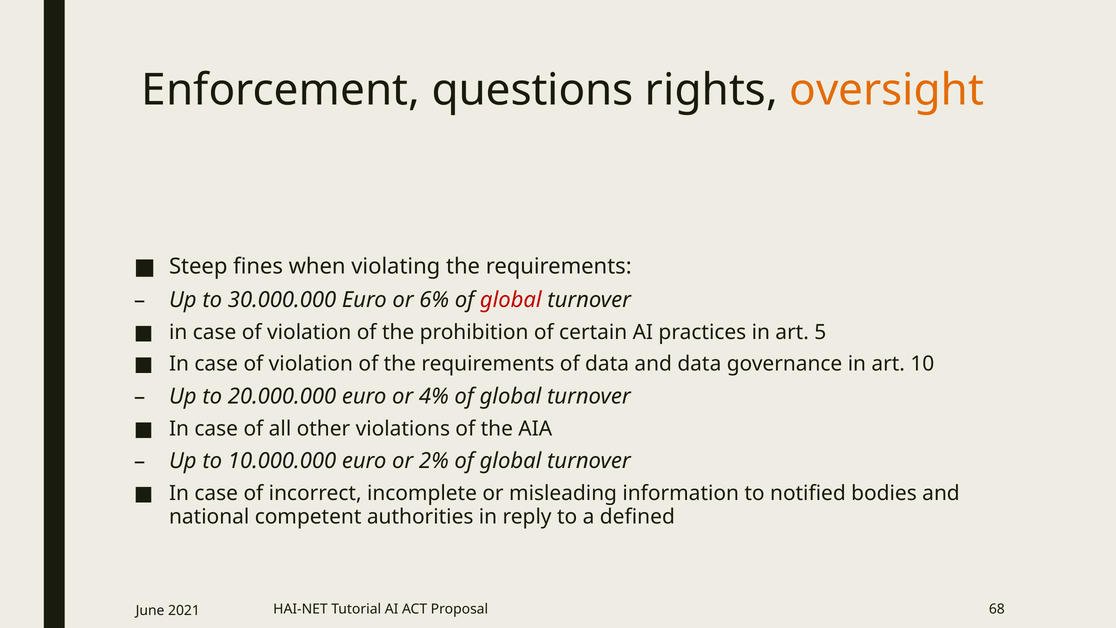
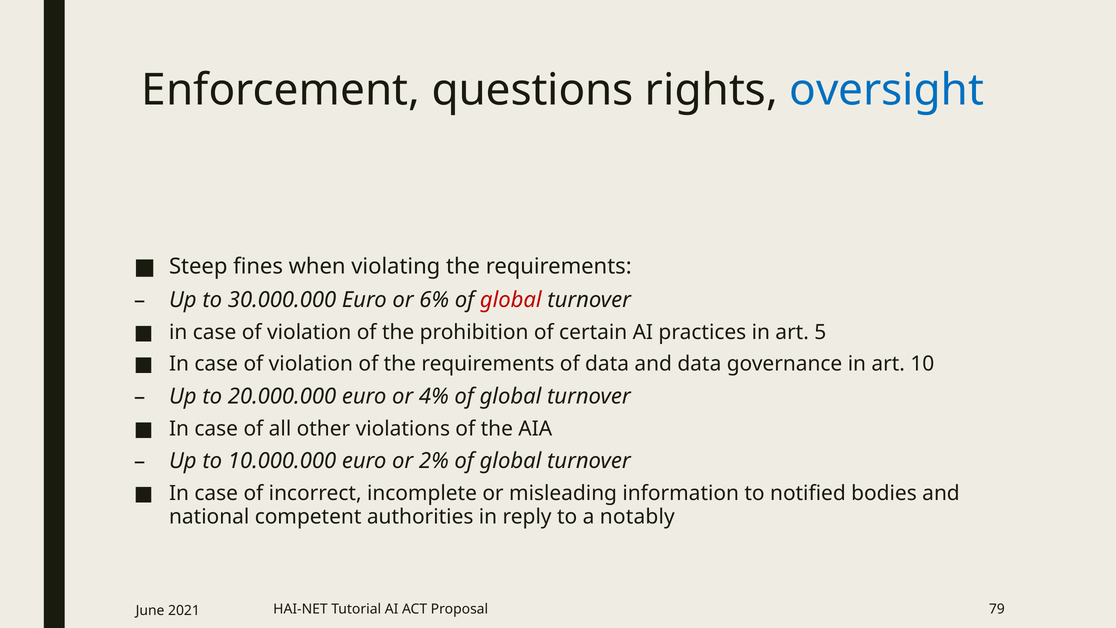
oversight colour: orange -> blue (887, 90)
defined: defined -> notably (637, 517)
68: 68 -> 79 (997, 609)
